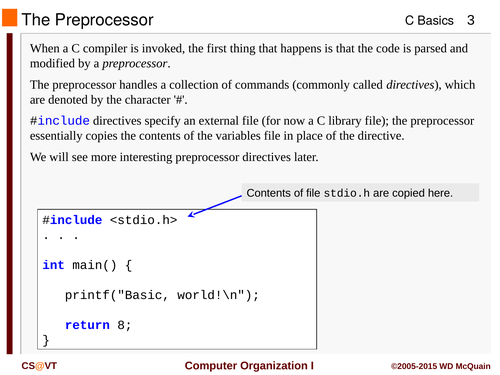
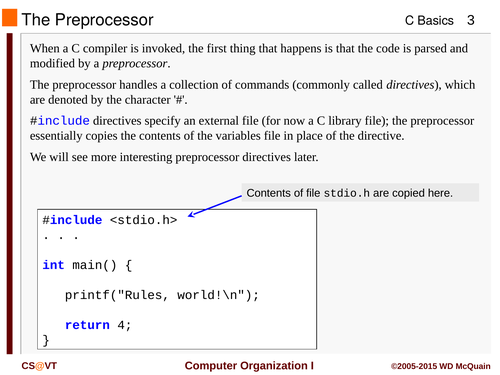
printf("Basic: printf("Basic -> printf("Rules (117, 295)
8: 8 -> 4 (125, 325)
